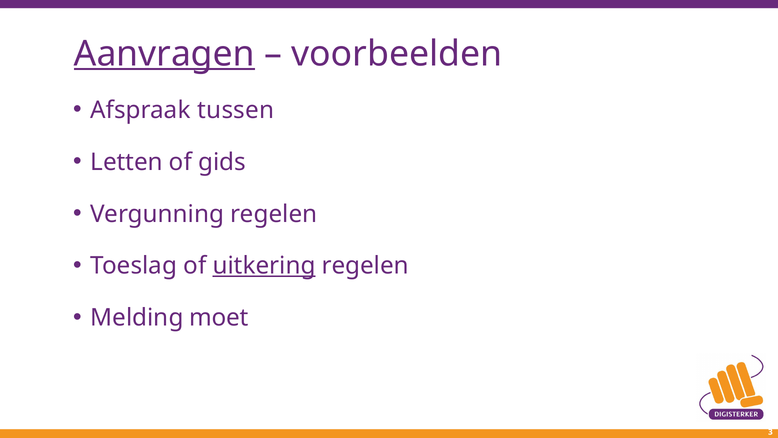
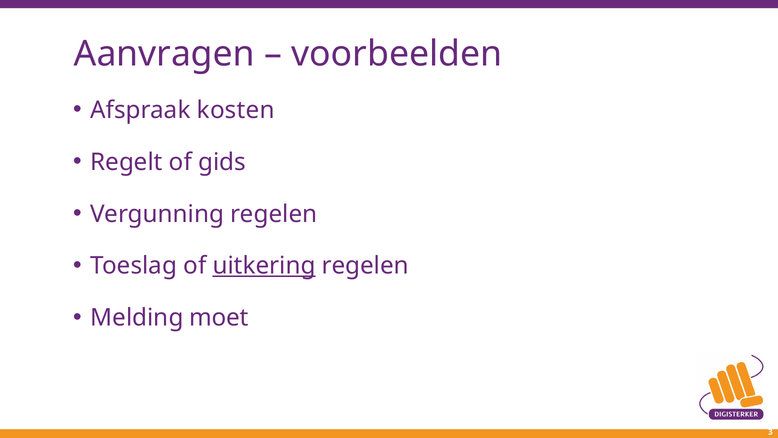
Aanvragen underline: present -> none (164, 54)
tussen: tussen -> kosten (236, 110)
Letten: Letten -> Regelt (126, 162)
